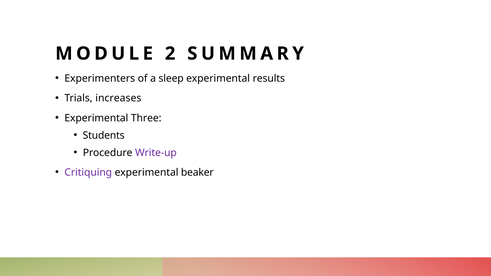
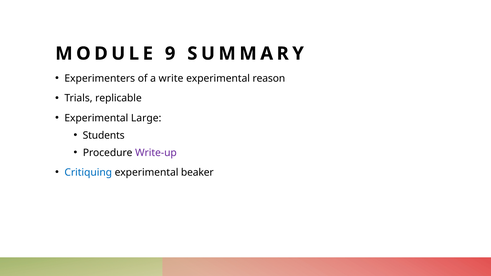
2: 2 -> 9 (170, 54)
sleep: sleep -> write (171, 78)
results: results -> reason (269, 78)
increases: increases -> replicable (118, 98)
Three: Three -> Large (146, 118)
Critiquing colour: purple -> blue (88, 173)
